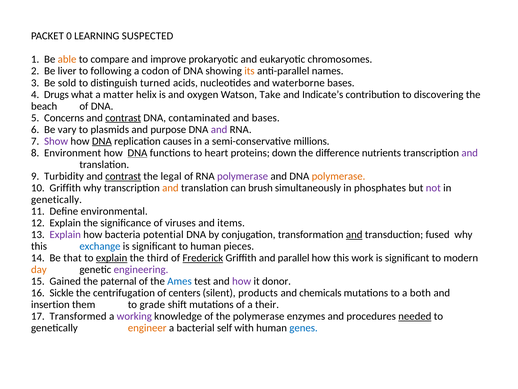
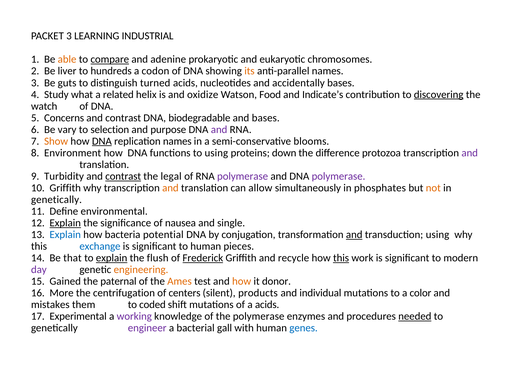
PACKET 0: 0 -> 3 (69, 36)
SUSPECTED: SUSPECTED -> INDUSTRIAL (148, 36)
compare underline: none -> present (110, 59)
improve: improve -> adenine (168, 59)
following: following -> hundreds (111, 71)
sold: sold -> guts (67, 83)
waterborne: waterborne -> accidentally (299, 83)
Drugs: Drugs -> Study (56, 94)
matter: matter -> related (118, 94)
oxygen: oxygen -> oxidize (203, 94)
Take: Take -> Food (270, 94)
discovering underline: none -> present (439, 94)
beach: beach -> watch (44, 106)
contrast underline: present -> none (123, 118)
contaminated: contaminated -> biodegradable (199, 118)
plasmids: plasmids -> selection (110, 129)
Show colour: purple -> orange (56, 141)
replication causes: causes -> names (177, 141)
millions: millions -> blooms (311, 141)
DNA underline: present -> none (137, 153)
to heart: heart -> using (216, 153)
nutrients: nutrients -> protozoa (381, 153)
polymerase colour: orange -> purple (339, 176)
brush: brush -> allow (260, 188)
not colour: purple -> orange (433, 188)
Explain underline: none -> present (65, 223)
viruses: viruses -> nausea (180, 223)
items: items -> single (231, 223)
Explain colour: purple -> blue (65, 234)
transduction fused: fused -> using (438, 234)
third: third -> flush (158, 258)
parallel: parallel -> recycle (294, 258)
this underline: none -> present (341, 258)
day colour: orange -> purple (39, 269)
engineering colour: purple -> orange (141, 269)
Ames colour: blue -> orange (180, 281)
how colour: purple -> orange (242, 281)
Sickle: Sickle -> More (62, 293)
chemicals: chemicals -> individual (320, 293)
both: both -> color (420, 293)
insertion: insertion -> mistakes (50, 304)
grade: grade -> coded (152, 304)
a their: their -> acids (267, 304)
Transformed: Transformed -> Experimental (78, 316)
engineer colour: orange -> purple (147, 328)
self: self -> gall (225, 328)
